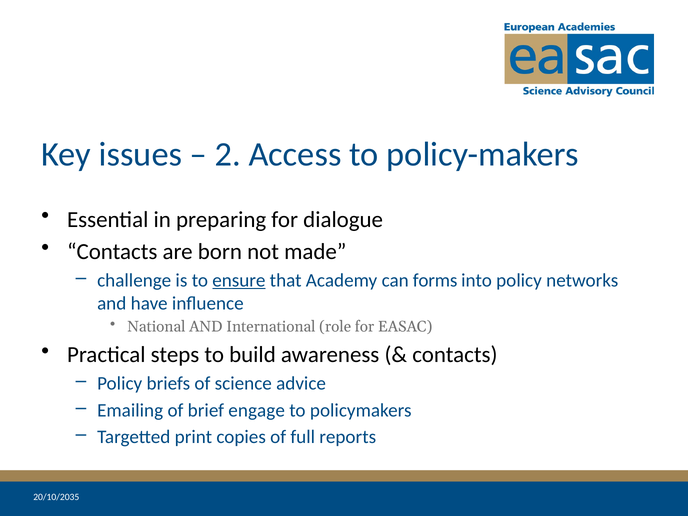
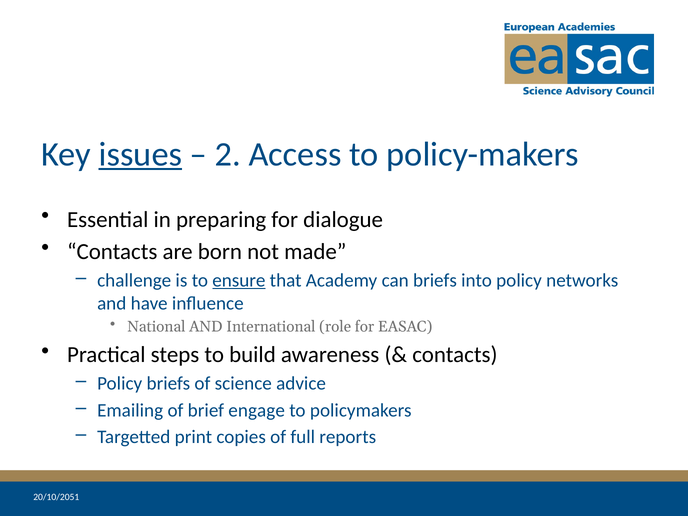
issues underline: none -> present (140, 154)
can forms: forms -> briefs (435, 280)
20/10/2035: 20/10/2035 -> 20/10/2051 (56, 497)
